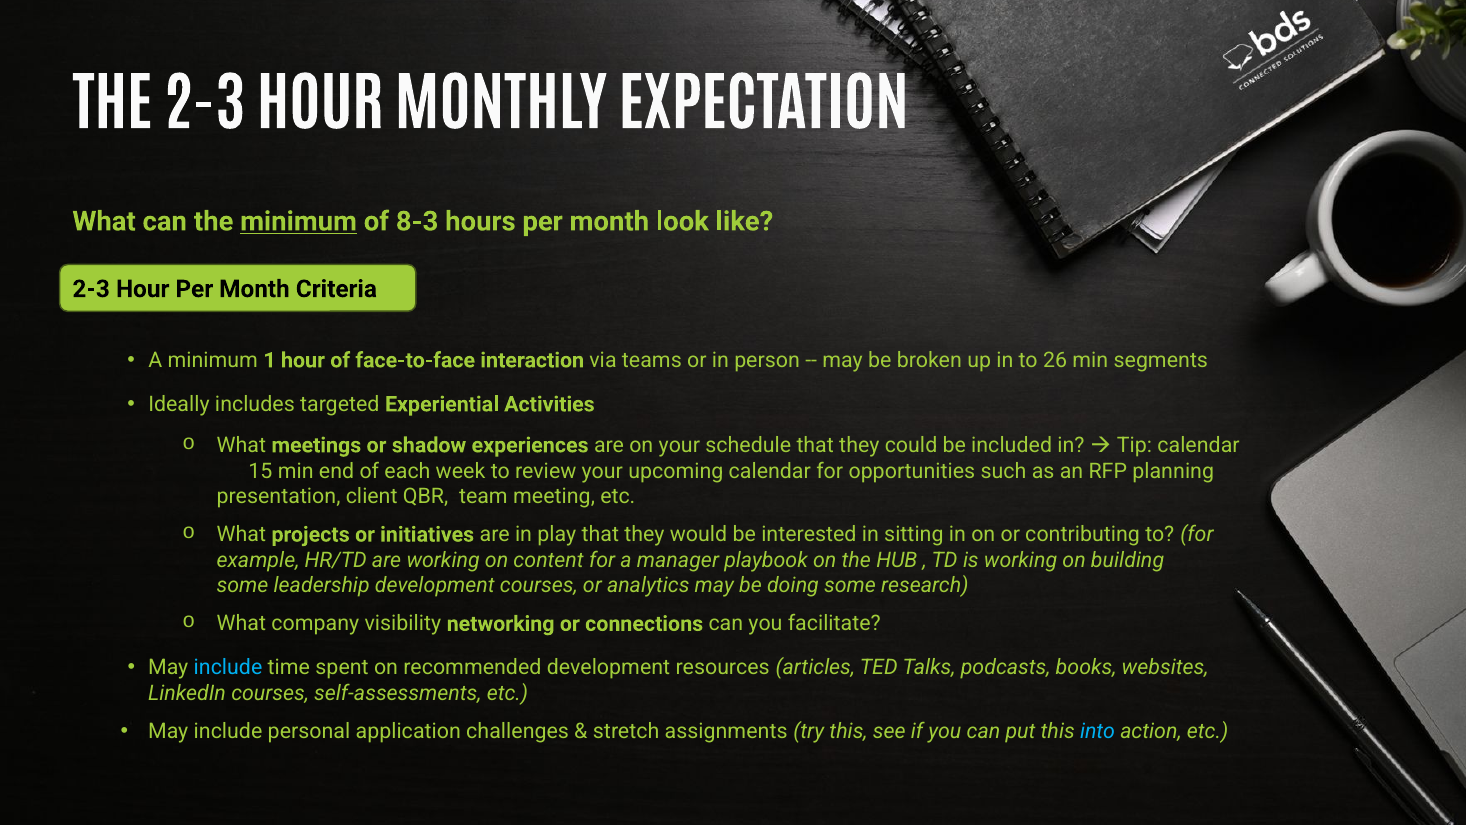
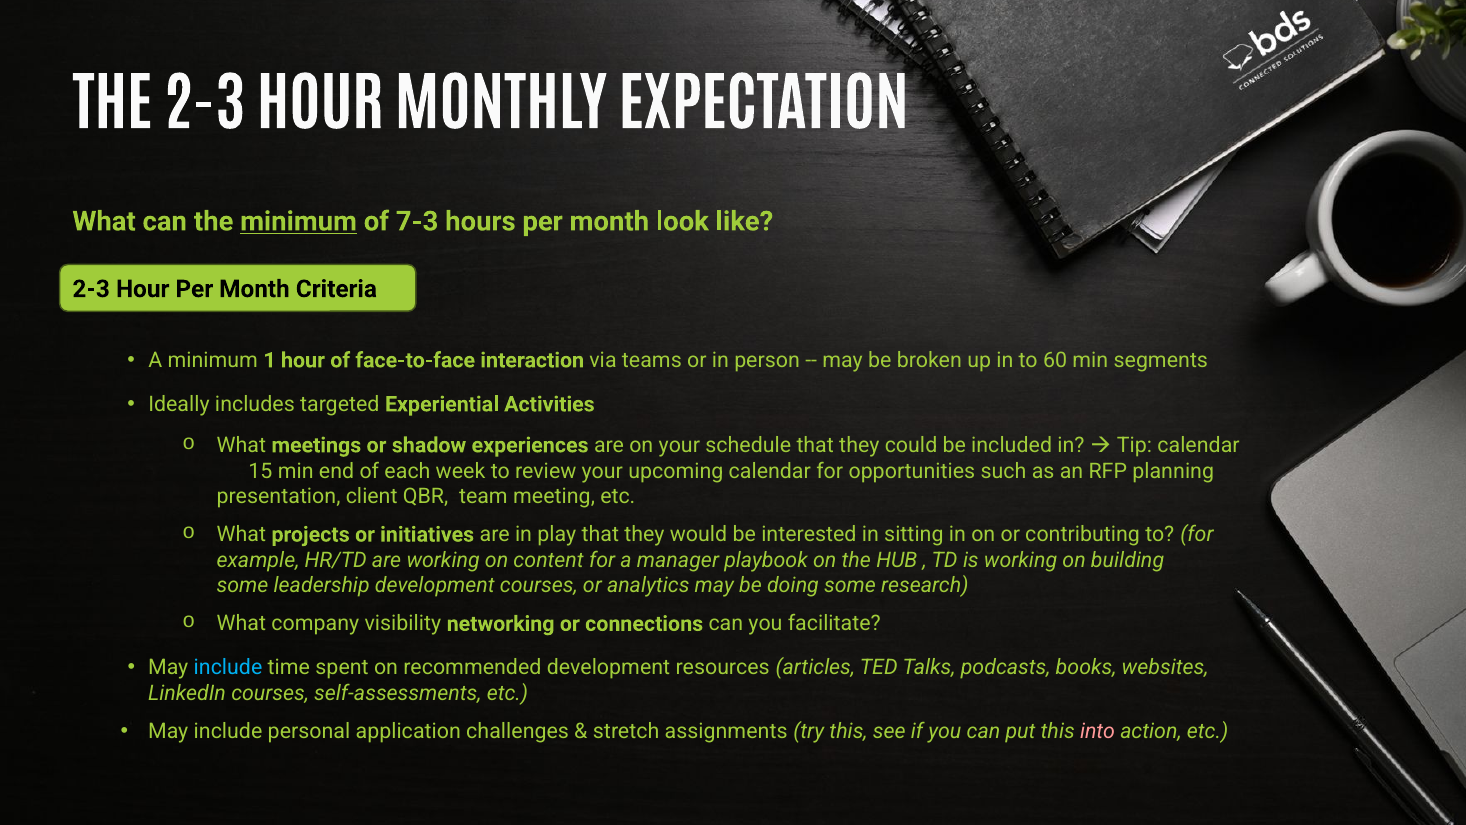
8-3: 8-3 -> 7-3 (417, 221)
26: 26 -> 60 (1055, 360)
into colour: light blue -> pink (1097, 731)
